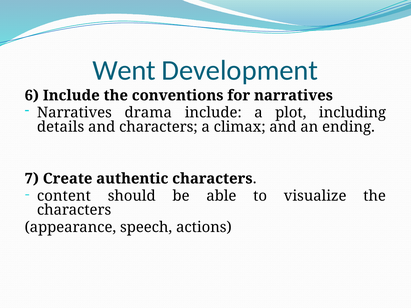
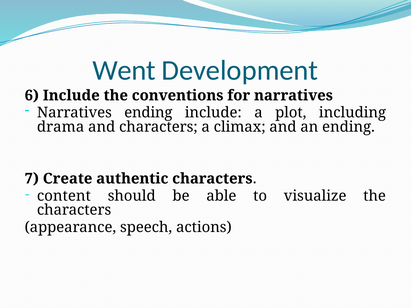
Narratives drama: drama -> ending (148, 113)
details: details -> drama (61, 127)
